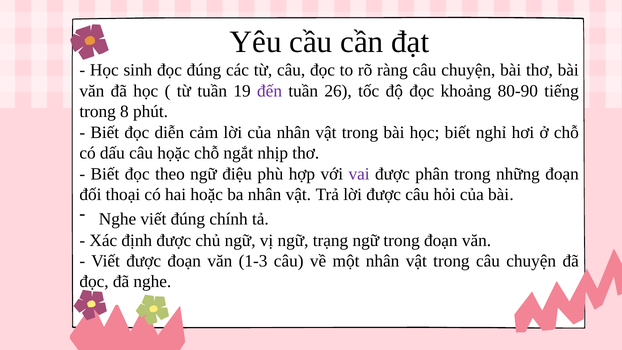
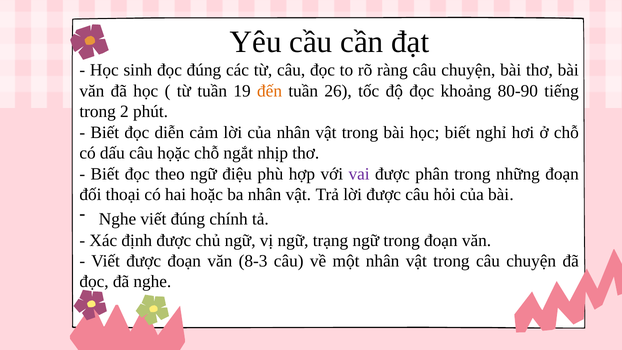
đến colour: purple -> orange (270, 91)
8: 8 -> 2 (124, 112)
1-3: 1-3 -> 8-3 (253, 261)
